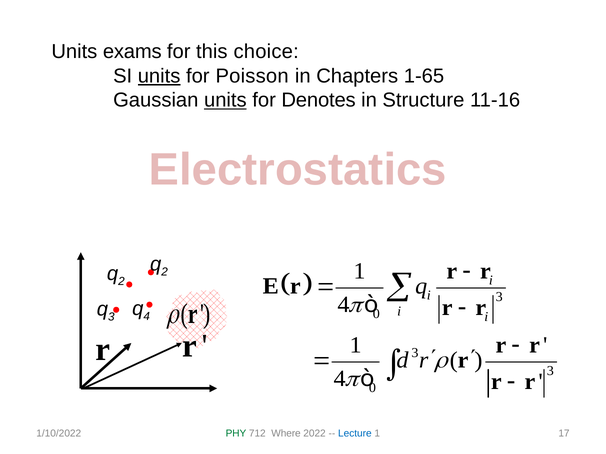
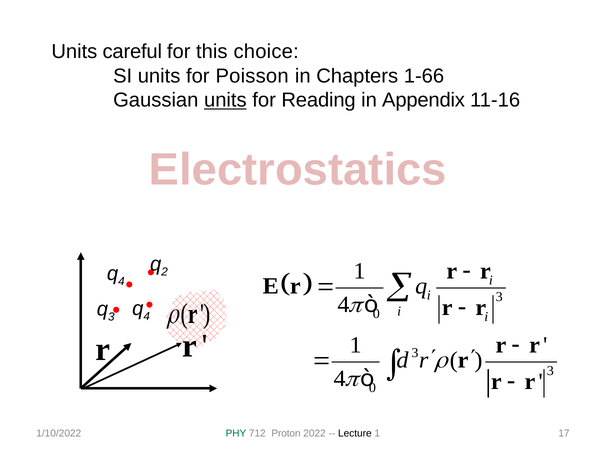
exams: exams -> careful (132, 52)
units underline: present -> none (159, 76)
1-65: 1-65 -> 1-66 (424, 76)
Denotes: Denotes -> Reading (319, 100)
Structure: Structure -> Appendix (424, 100)
2: 2 -> 4 (121, 282)
Where: Where -> Proton (286, 434)
Lecture colour: blue -> black (355, 434)
